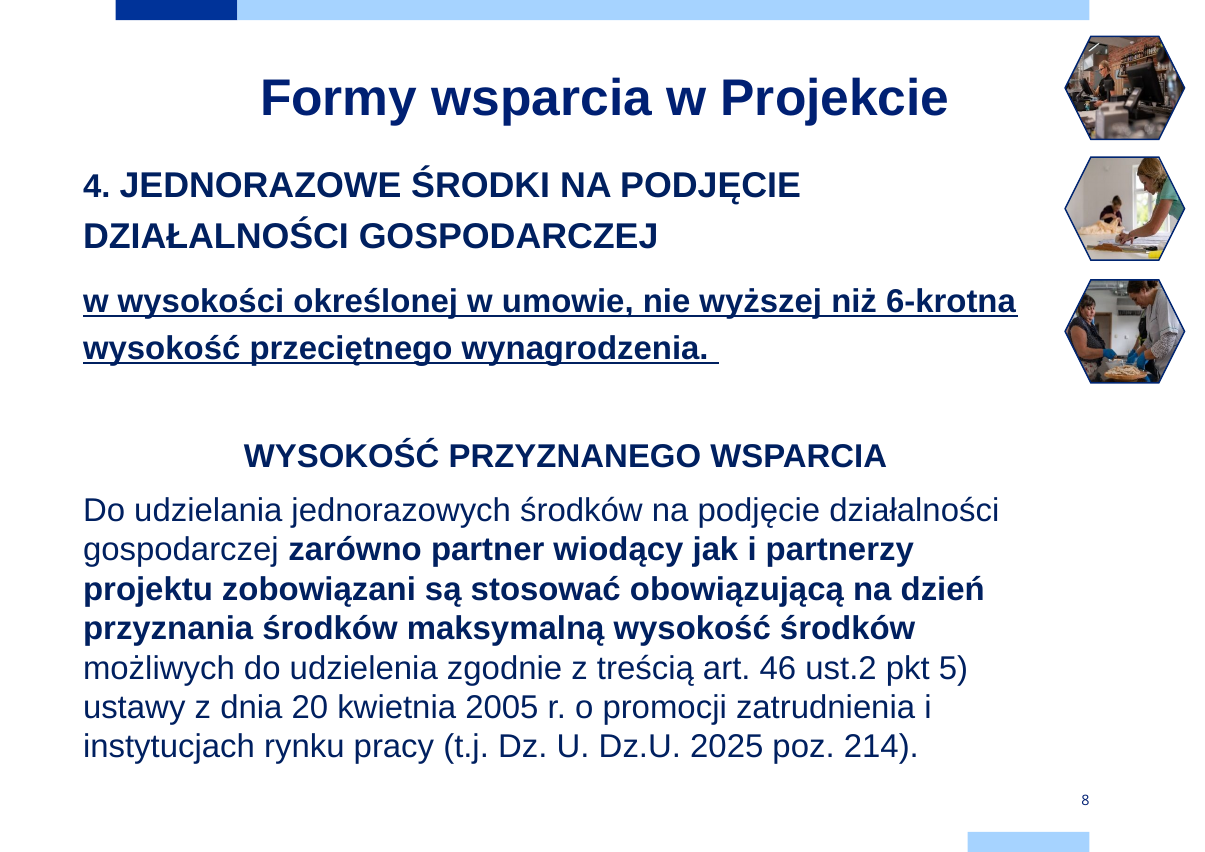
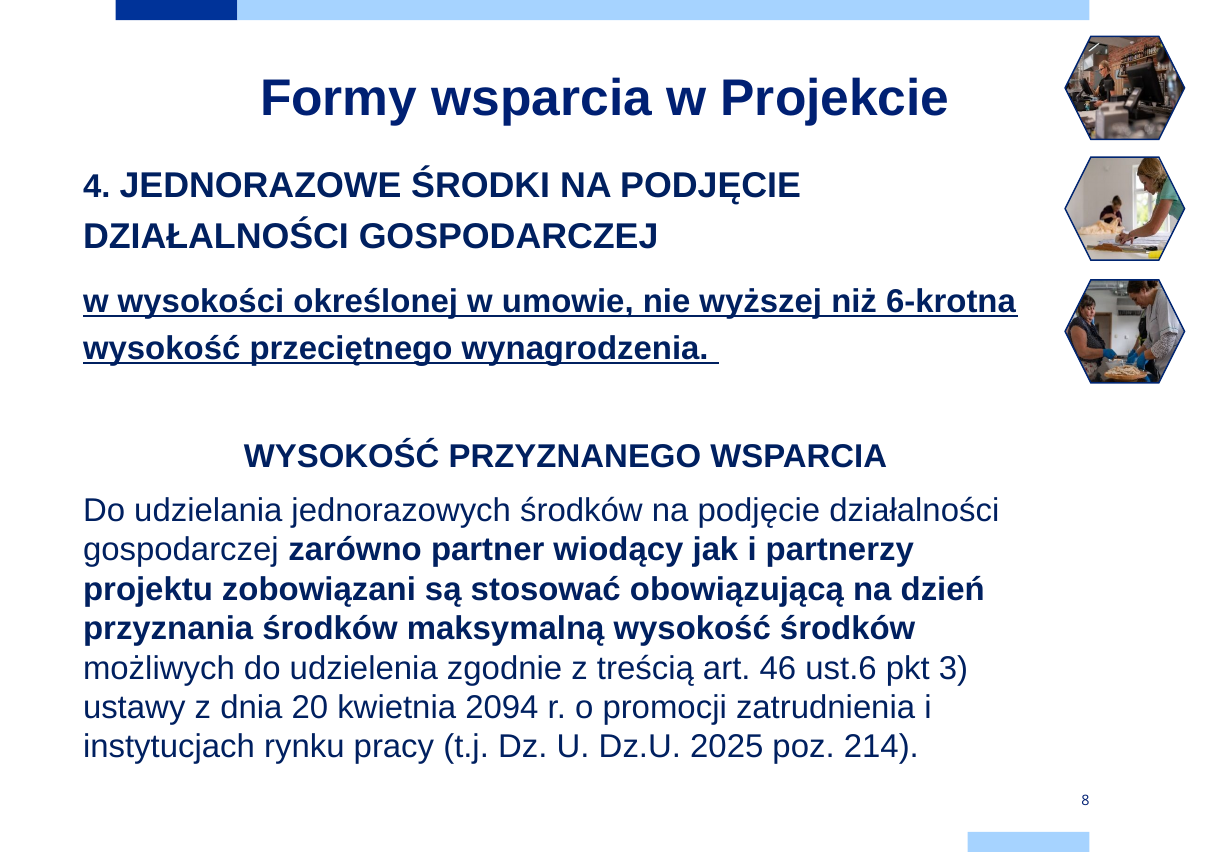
ust.2: ust.2 -> ust.6 (841, 668)
5: 5 -> 3 (954, 668)
2005: 2005 -> 2094 (502, 708)
